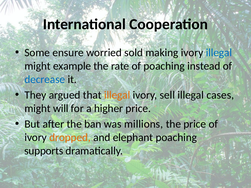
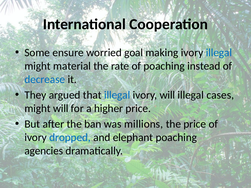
sold: sold -> goal (134, 53)
example: example -> material (72, 66)
illegal colour: orange -> blue (117, 95)
ivory sell: sell -> will (167, 95)
dropped colour: orange -> blue (70, 138)
supports: supports -> agencies (44, 151)
